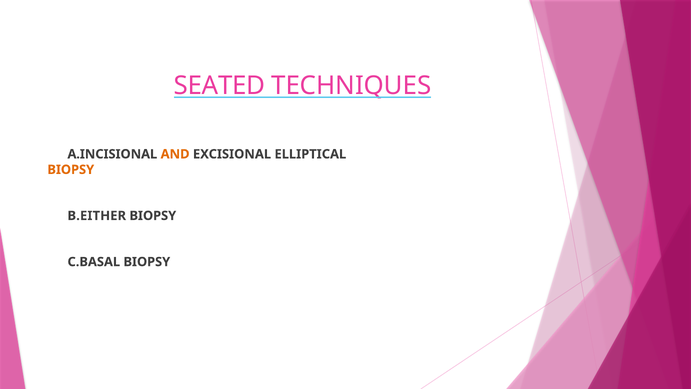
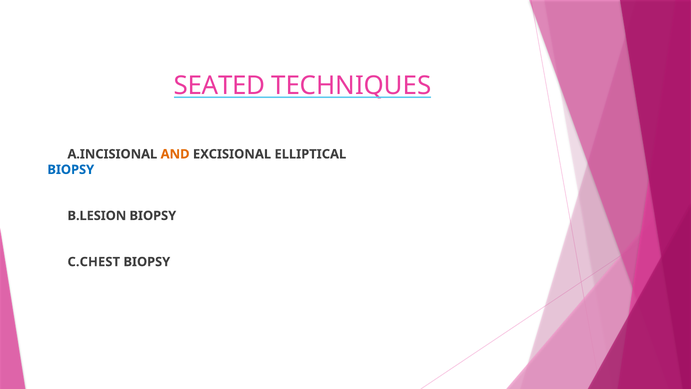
BIOPSY colour: orange -> blue (71, 170)
B.EITHER: B.EITHER -> B.LESION (97, 216)
C.BASAL: C.BASAL -> C.CHEST (94, 262)
